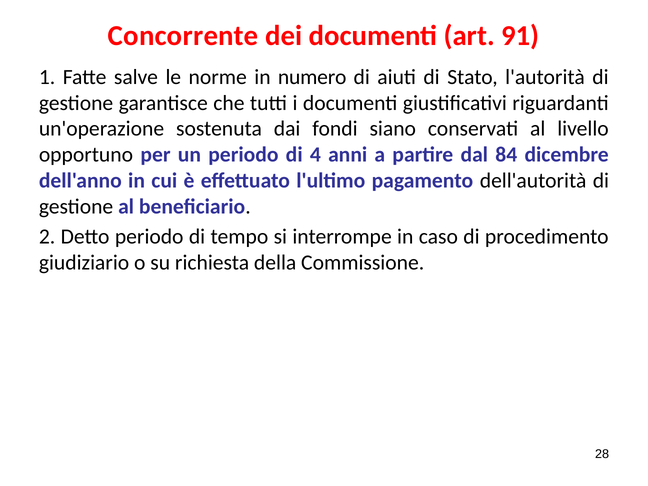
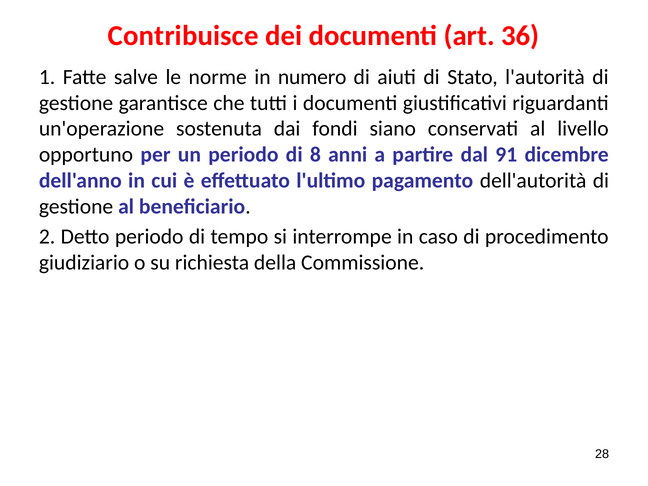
Concorrente: Concorrente -> Contribuisce (183, 36)
91: 91 -> 36 (520, 36)
4: 4 -> 8 (315, 155)
84: 84 -> 91 (506, 155)
